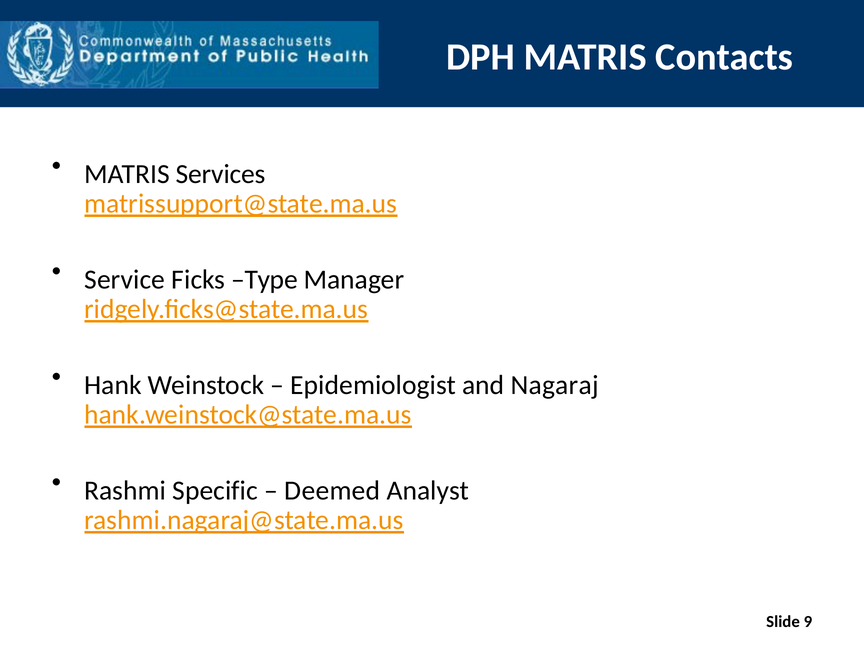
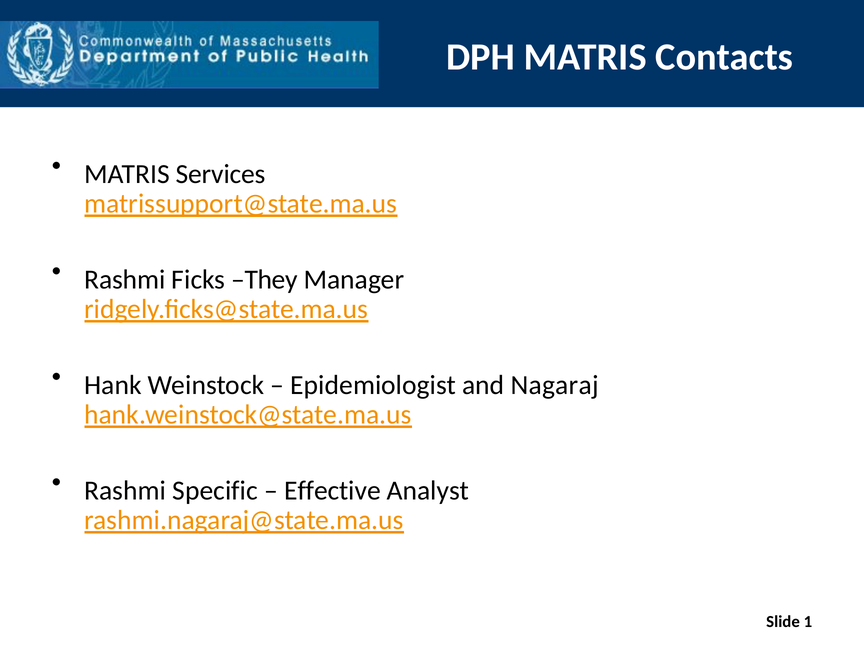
Service: Service -> Rashmi (125, 279)
Type: Type -> They (265, 279)
Deemed: Deemed -> Effective (332, 490)
9: 9 -> 1 (808, 622)
